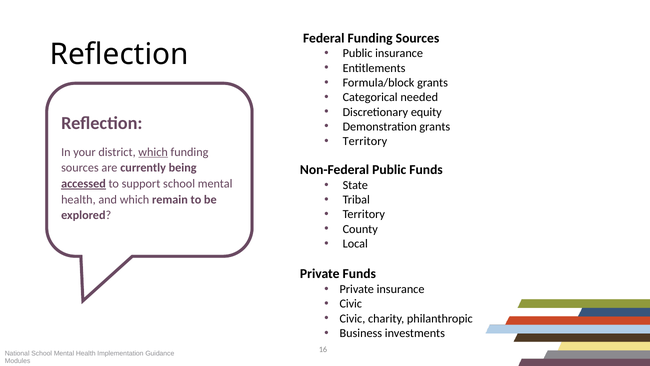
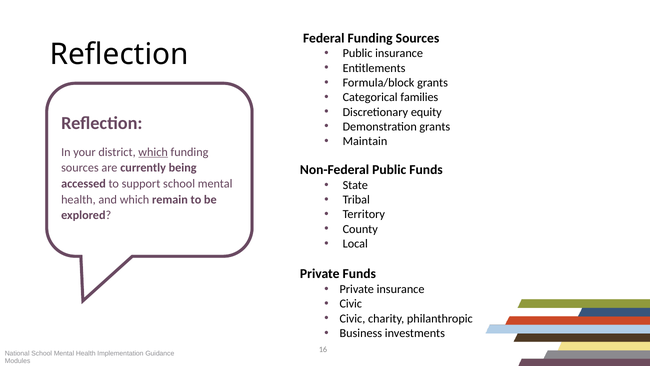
needed: needed -> families (419, 97)
Territory: Territory -> Maintain (365, 141)
accessed underline: present -> none (83, 183)
